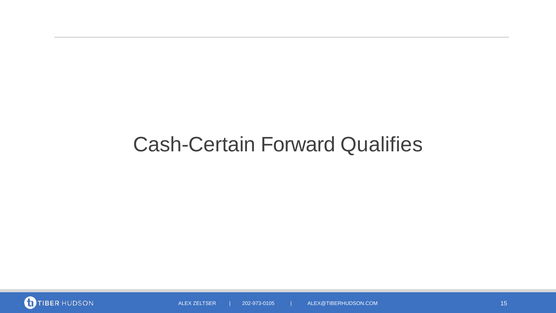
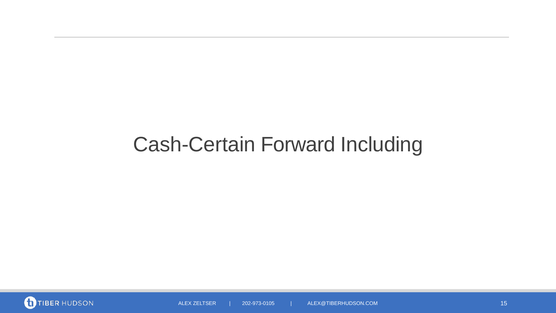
Qualifies: Qualifies -> Including (382, 145)
